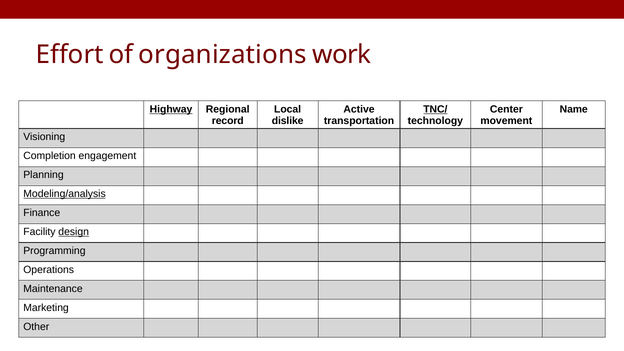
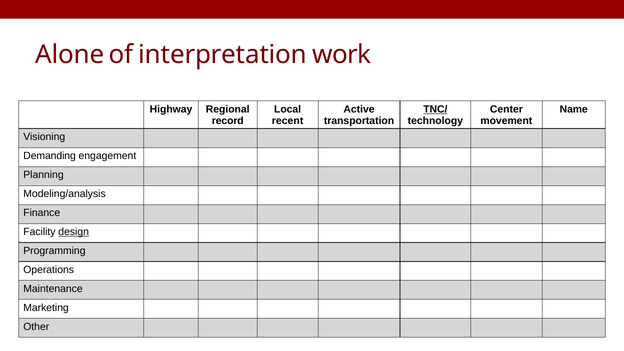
Effort: Effort -> Alone (70, 54)
organizations: organizations -> interpretation (223, 54)
Highway underline: present -> none (171, 109)
dislike: dislike -> recent (288, 121)
Completion: Completion -> Demanding (50, 156)
Modeling/analysis underline: present -> none (65, 194)
